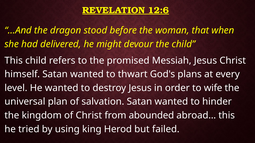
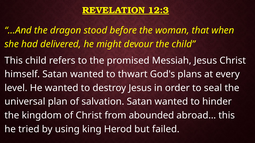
12:6: 12:6 -> 12:3 (158, 10)
wife: wife -> seal (213, 88)
